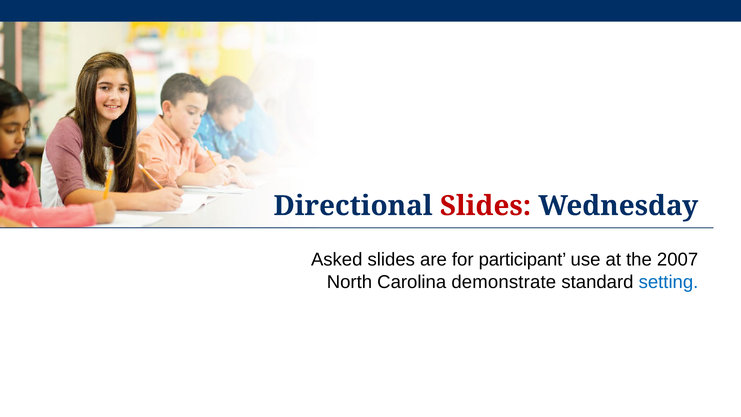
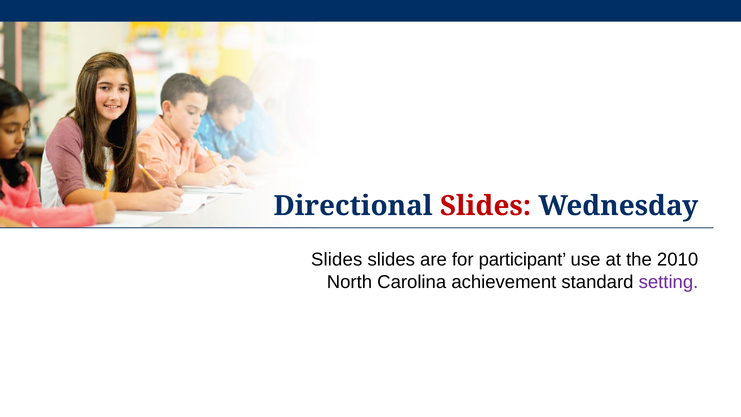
Asked: Asked -> Slides (337, 260)
2007: 2007 -> 2010 (678, 260)
demonstrate: demonstrate -> achievement (504, 282)
setting colour: blue -> purple (669, 282)
